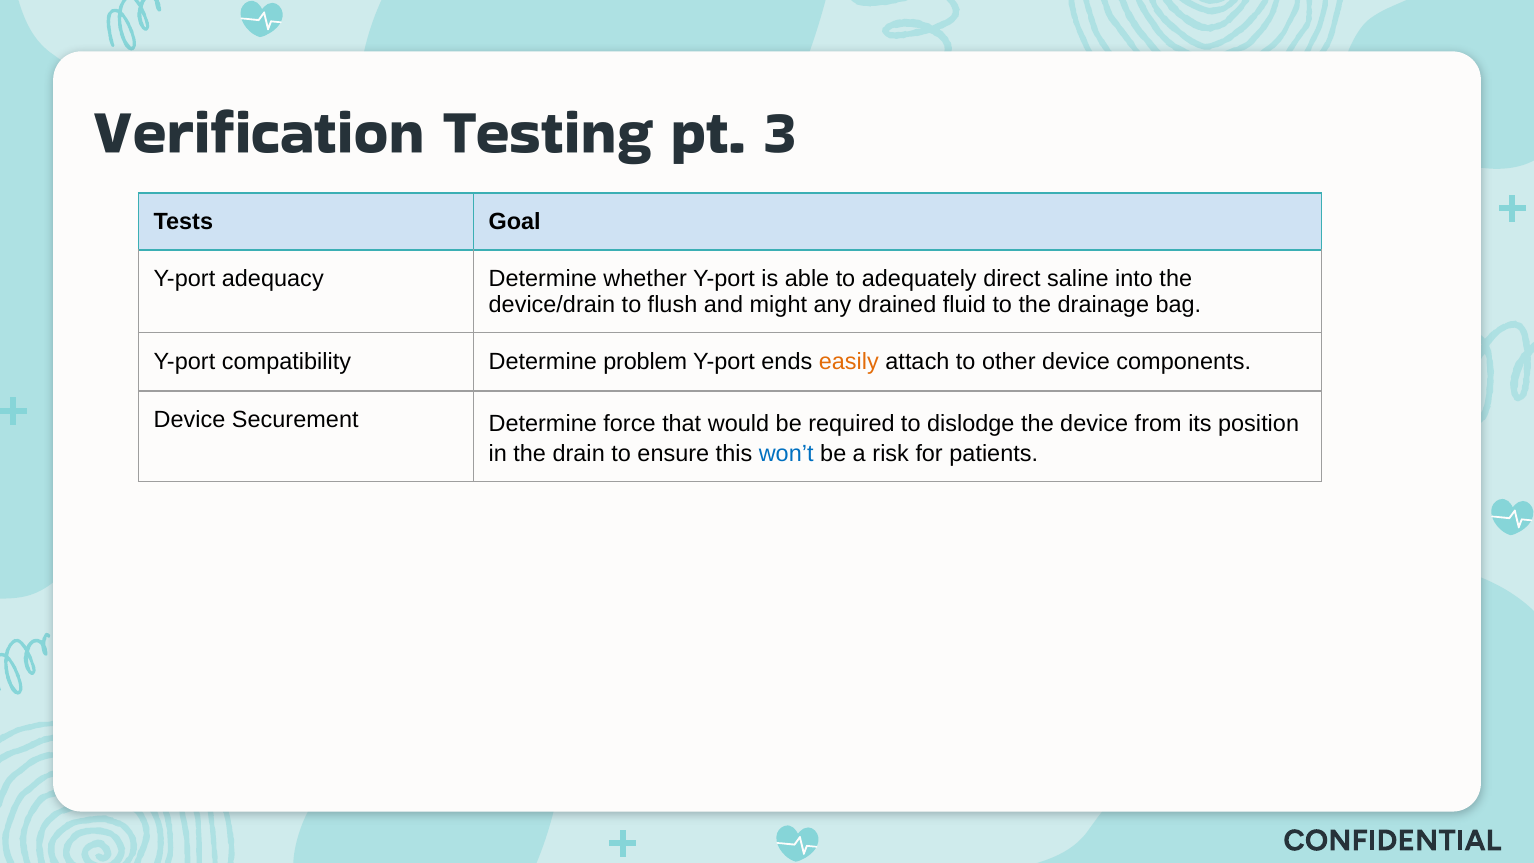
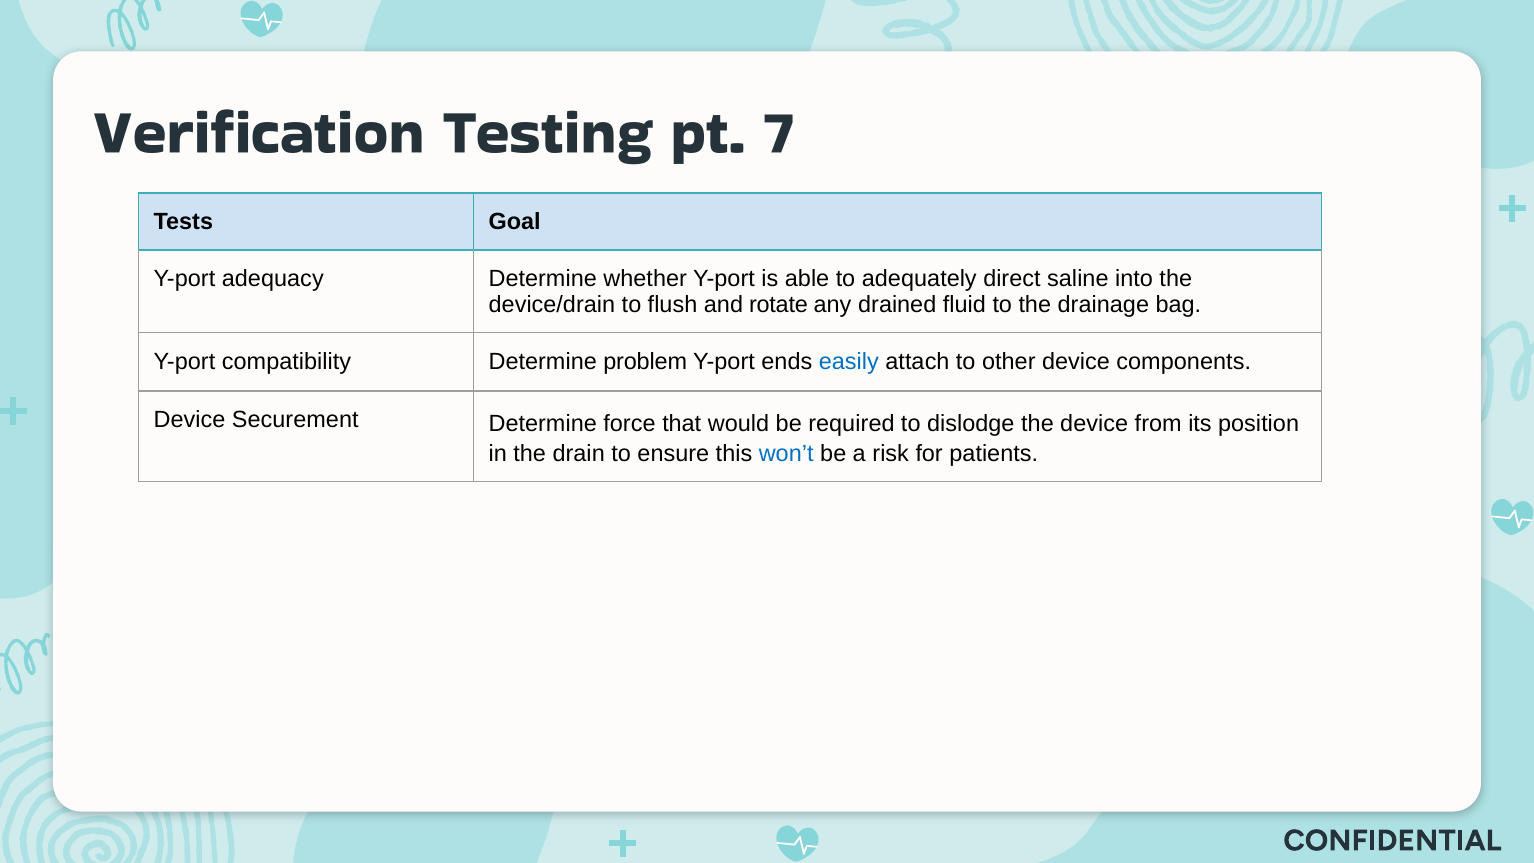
3: 3 -> 7 (780, 133)
might: might -> rotate (778, 305)
easily colour: orange -> blue (849, 361)
